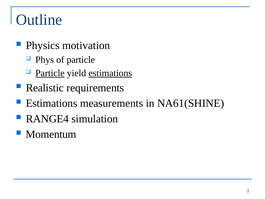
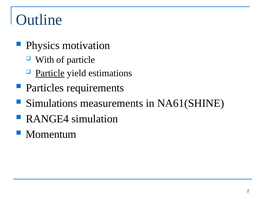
Phys: Phys -> With (45, 60)
estimations underline: present -> none (110, 73)
Realistic: Realistic -> Particles (45, 88)
Estimations: Estimations -> Simulations (52, 103)
